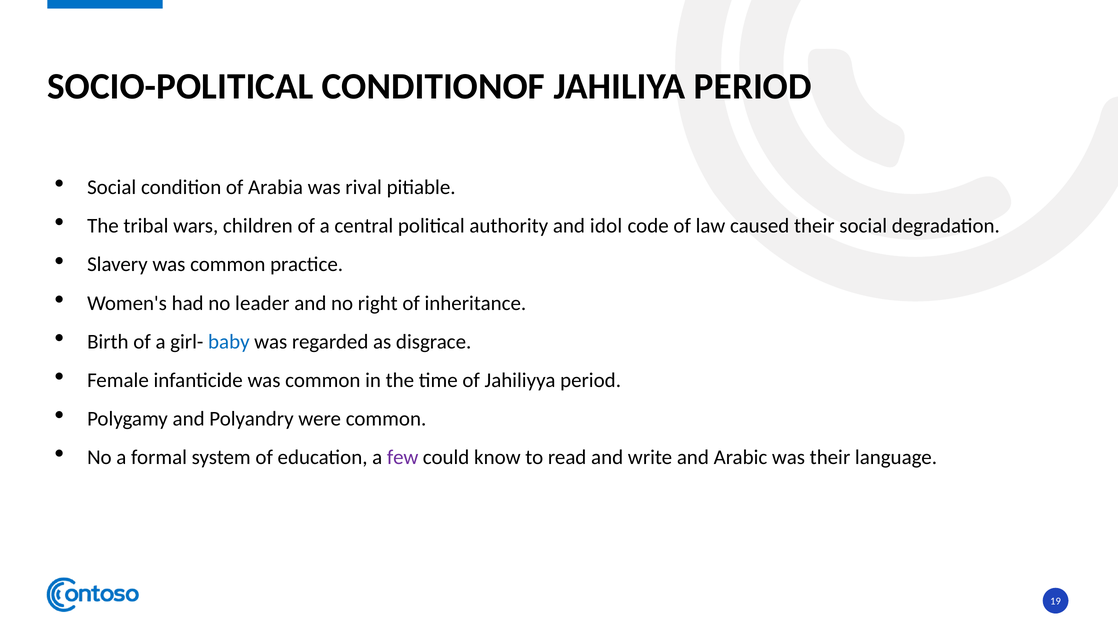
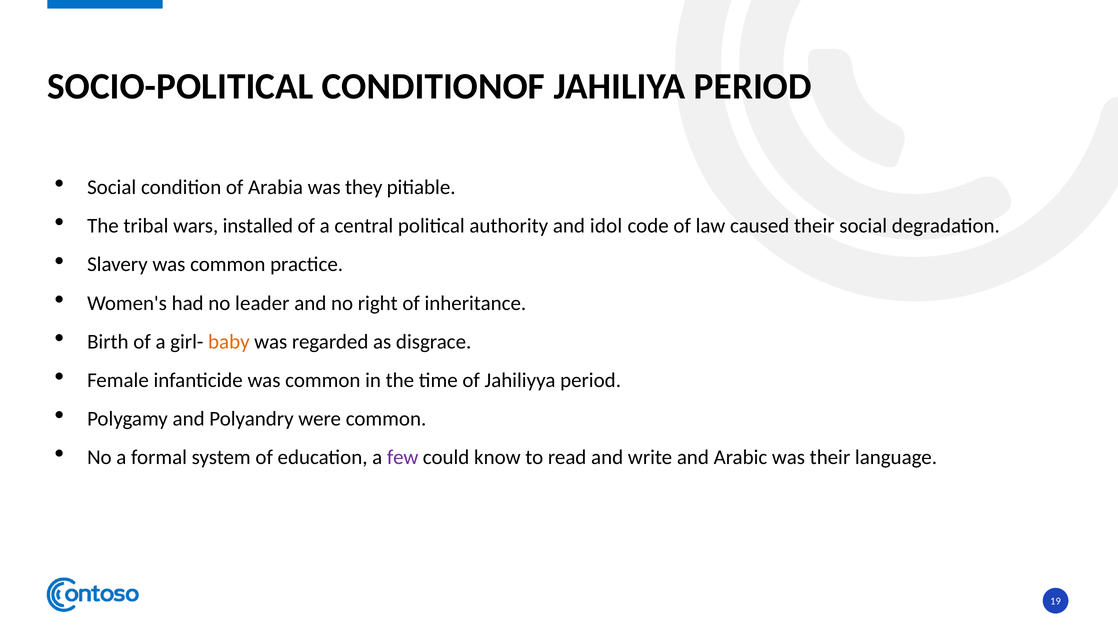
rival: rival -> they (364, 187)
children: children -> installed (258, 226)
baby colour: blue -> orange (229, 342)
